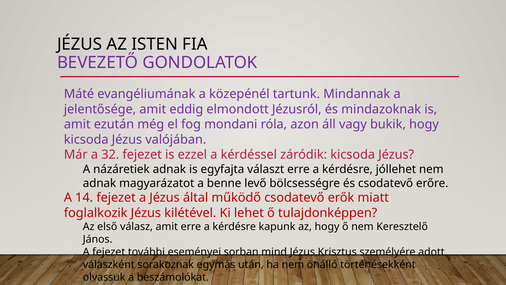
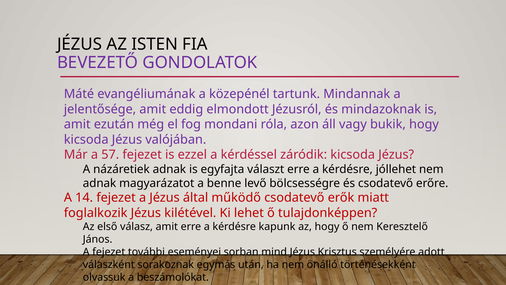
32: 32 -> 57 (110, 155)
